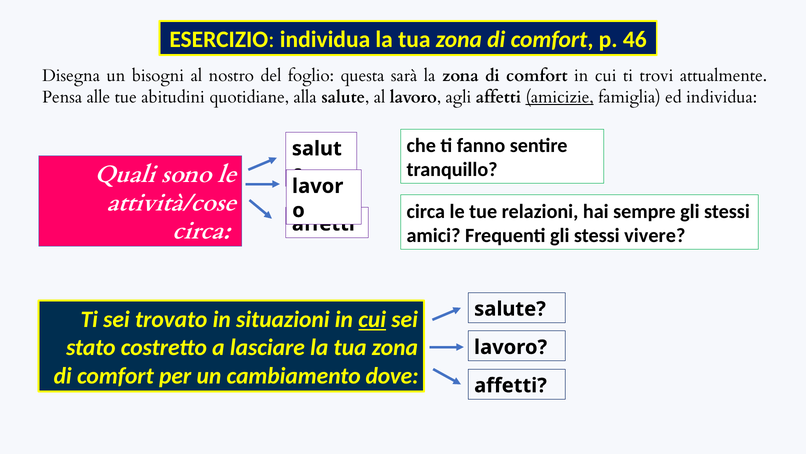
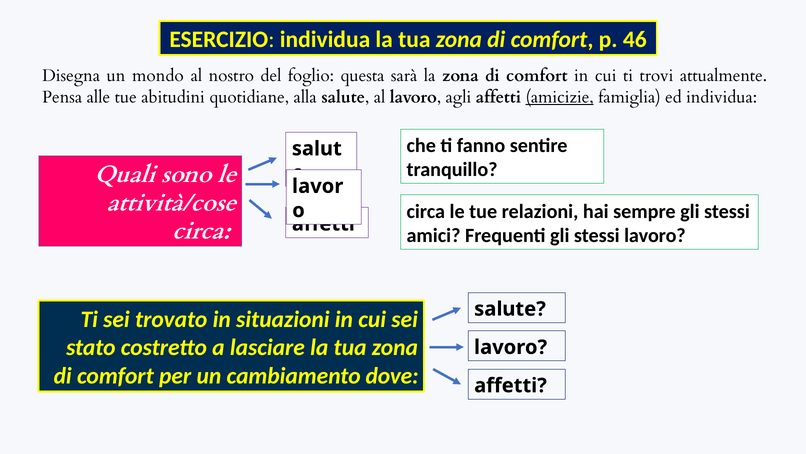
bisogni: bisogni -> mondo (158, 76)
stessi vivere: vivere -> lavoro (655, 235)
cui underline: present -> none (372, 319)
